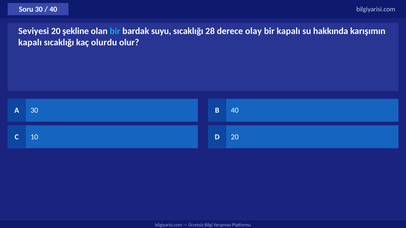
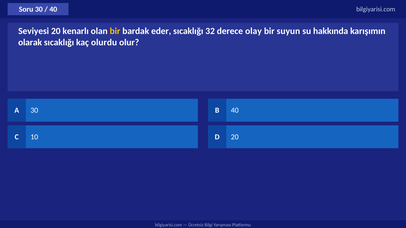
şekline: şekline -> kenarlı (76, 31)
bir colour: light blue -> yellow (115, 31)
suyu: suyu -> eder (161, 31)
28: 28 -> 32 (210, 31)
bir kapalı: kapalı -> suyun (288, 31)
kapalı: kapalı -> olarak (30, 43)
